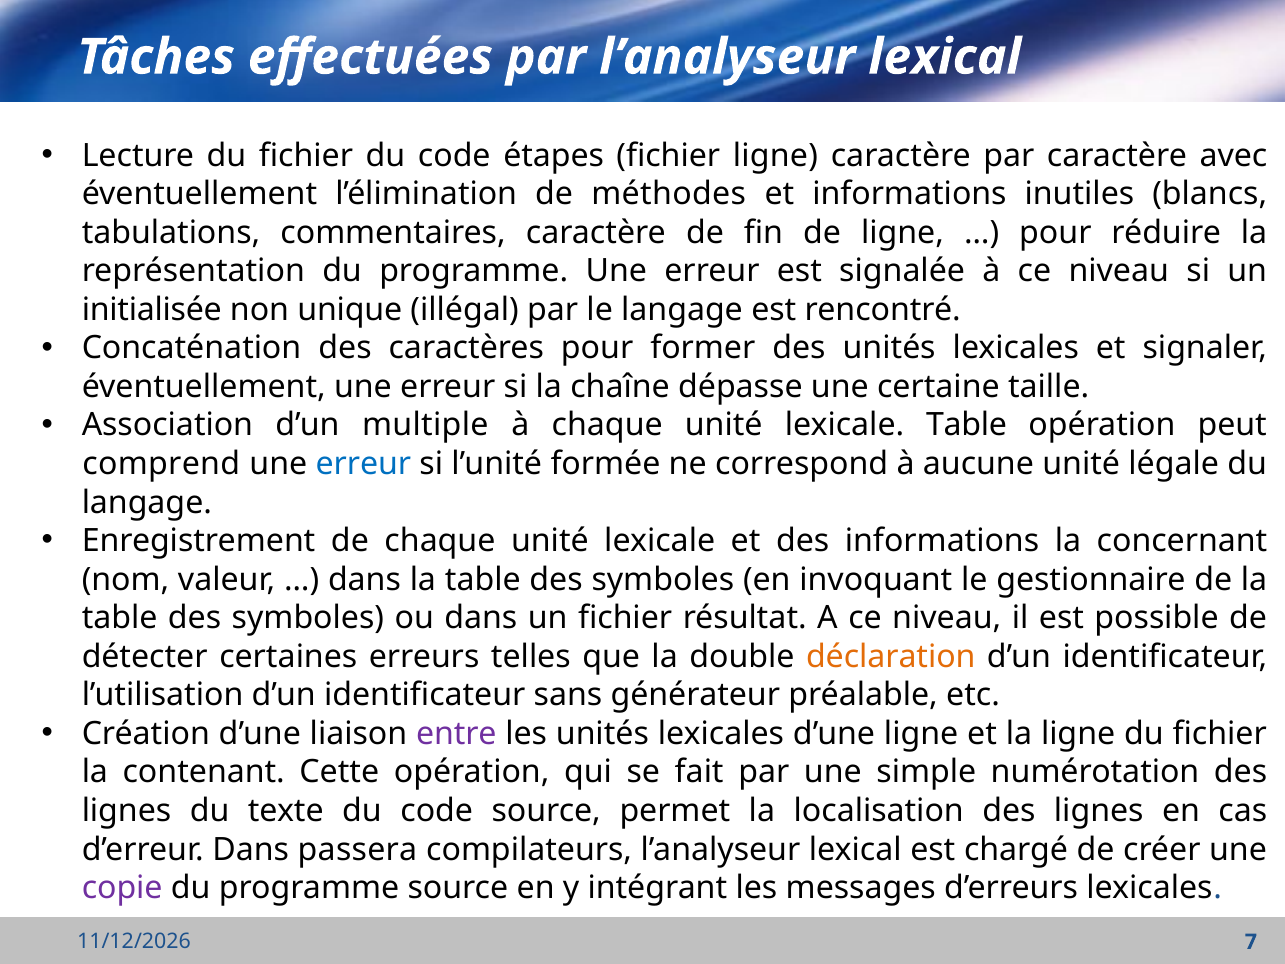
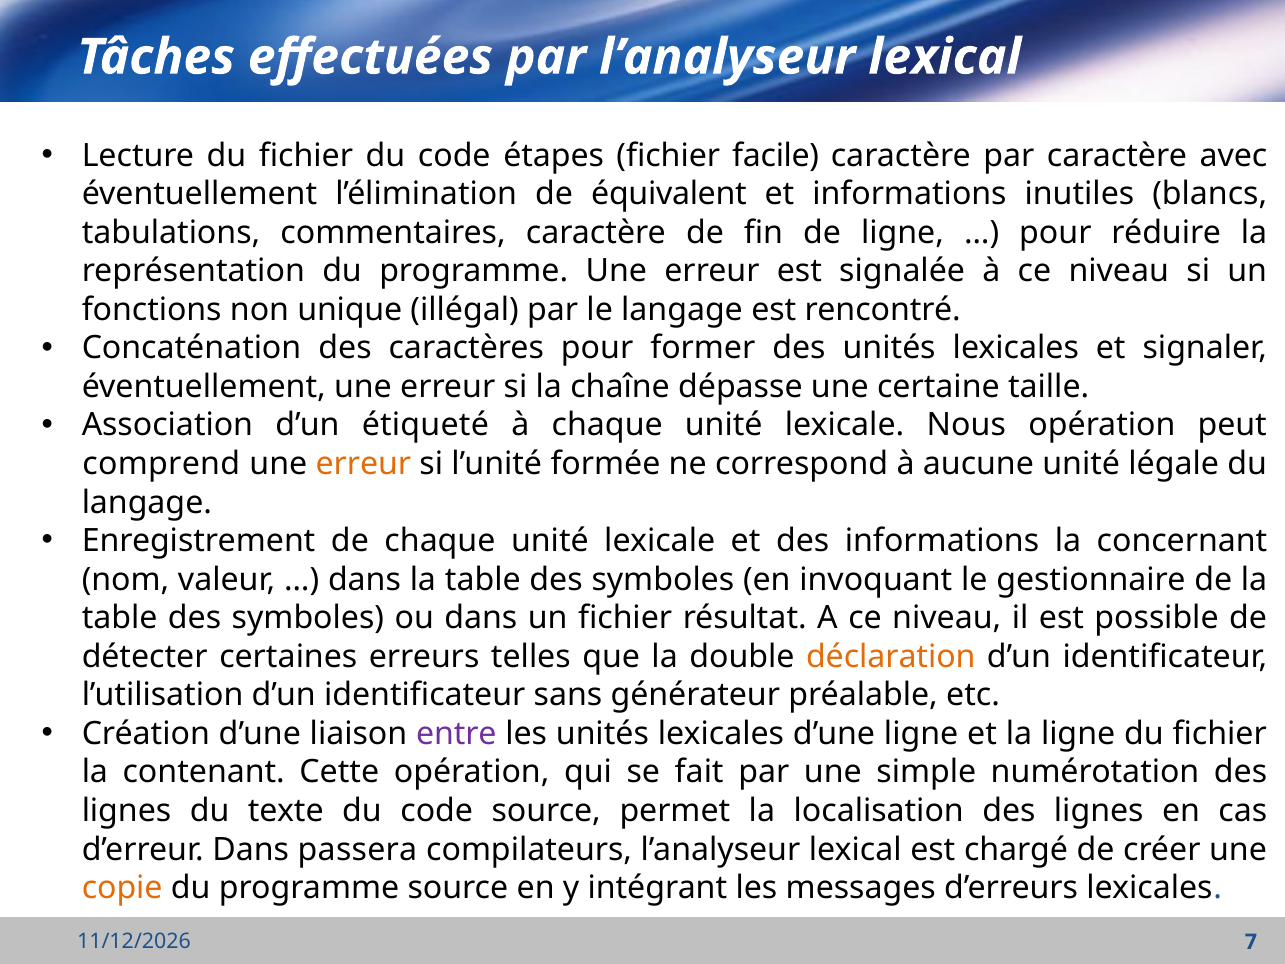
fichier ligne: ligne -> facile (776, 155)
méthodes: méthodes -> équivalent (669, 194)
initialisée: initialisée -> fonctions (152, 310)
multiple: multiple -> étiqueté (425, 425)
lexicale Table: Table -> Nous (966, 425)
erreur colour: blue -> orange (363, 464)
copie colour: purple -> orange (122, 888)
